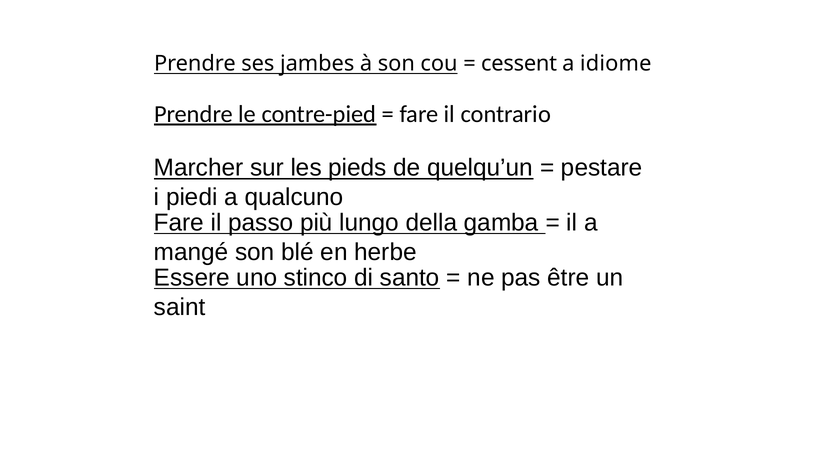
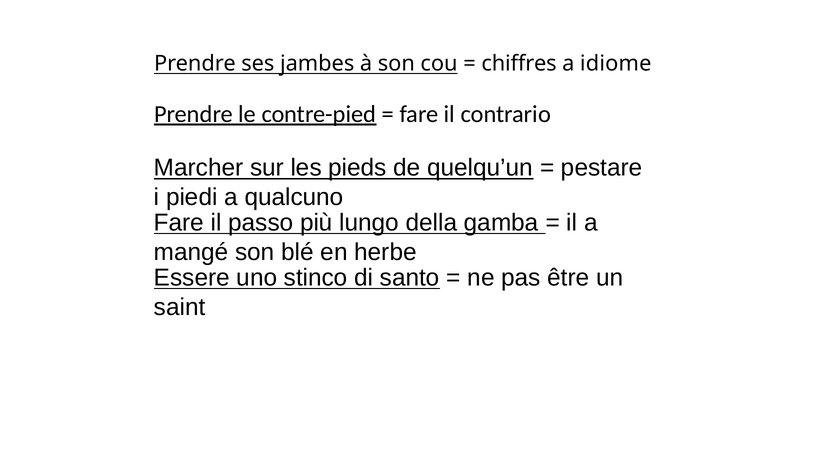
cessent: cessent -> chiffres (519, 64)
